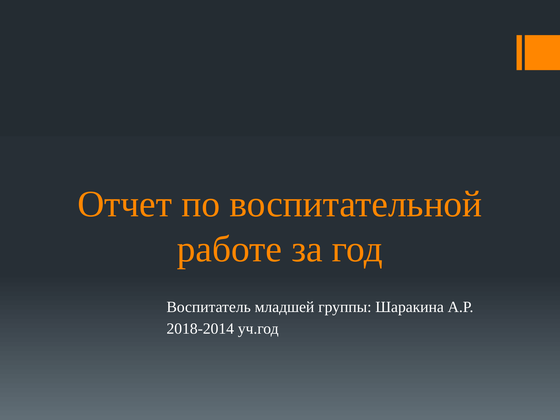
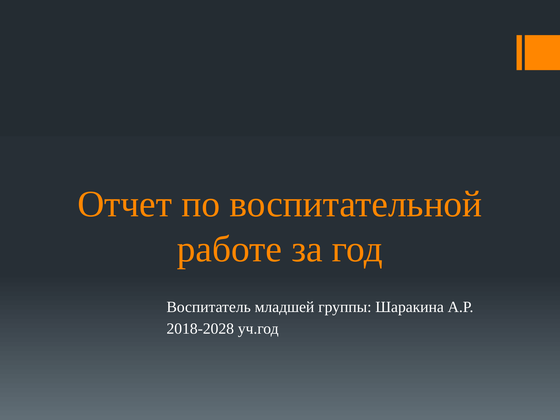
2018-2014: 2018-2014 -> 2018-2028 (200, 329)
